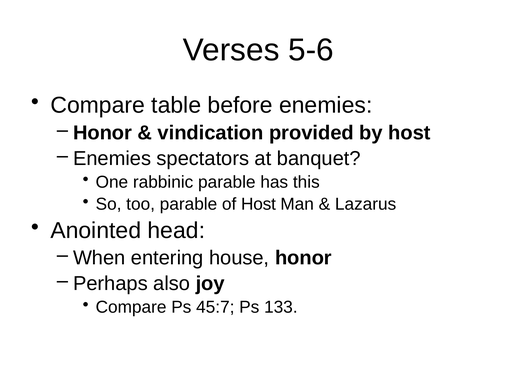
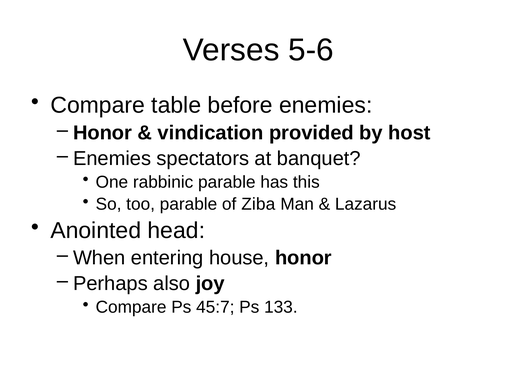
of Host: Host -> Ziba (258, 204)
